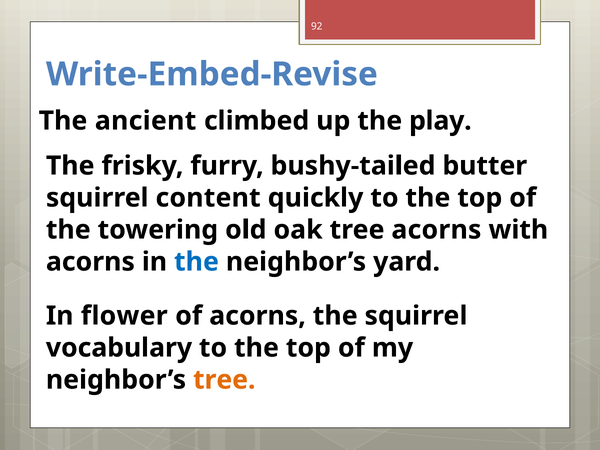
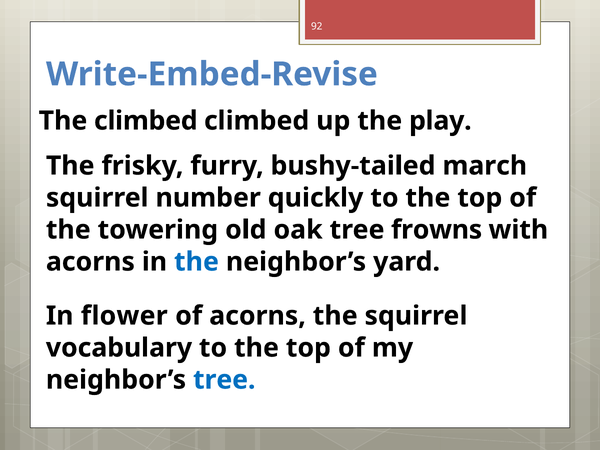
The ancient: ancient -> climbed (146, 121)
butter: butter -> march (485, 166)
content: content -> number (208, 198)
tree acorns: acorns -> frowns (437, 230)
tree colour: orange -> blue (224, 380)
